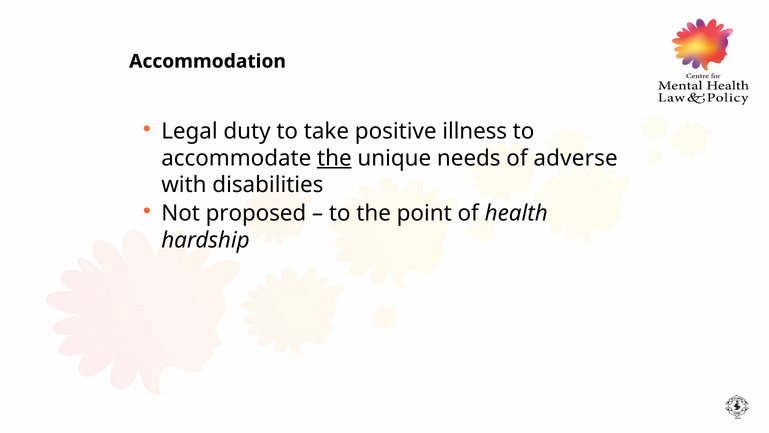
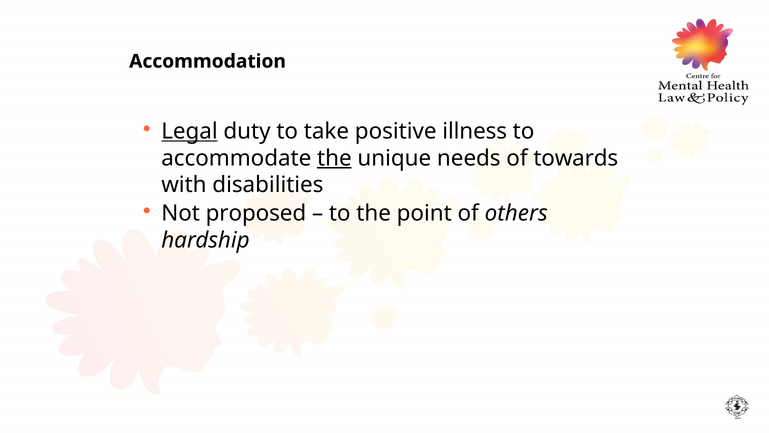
Legal underline: none -> present (189, 131)
adverse: adverse -> towards (576, 158)
health: health -> others (516, 213)
